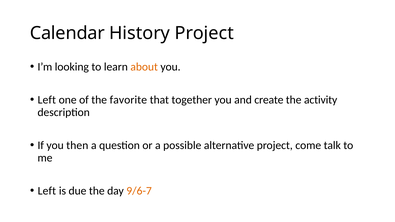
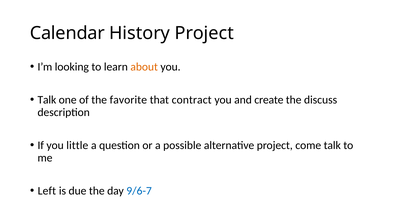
Left: Left -> Talk (47, 100)
together: together -> contract (192, 100)
activity: activity -> discuss (321, 100)
then: then -> little (77, 145)
9/6-7 colour: orange -> blue (139, 191)
